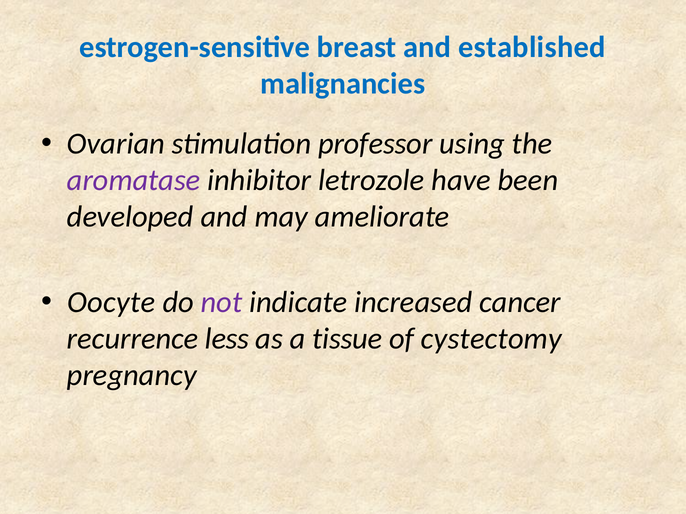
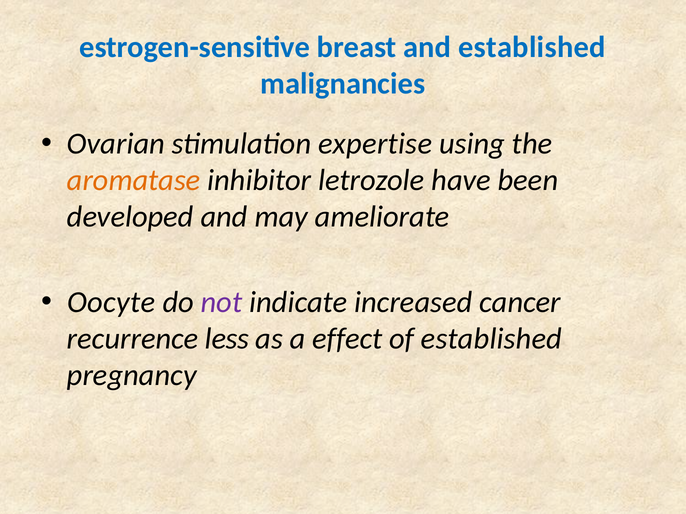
professor: professor -> expertise (375, 144)
aromatase colour: purple -> orange (134, 181)
tissue: tissue -> effect (347, 339)
of cystectomy: cystectomy -> established (491, 339)
